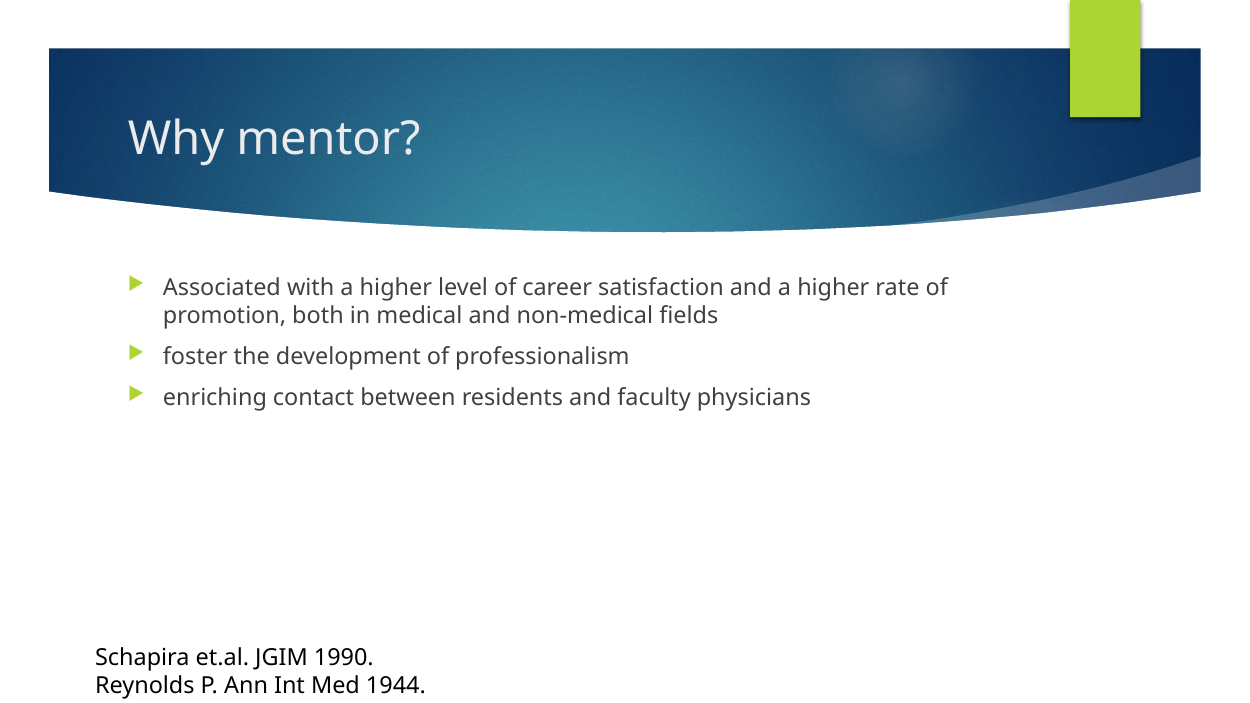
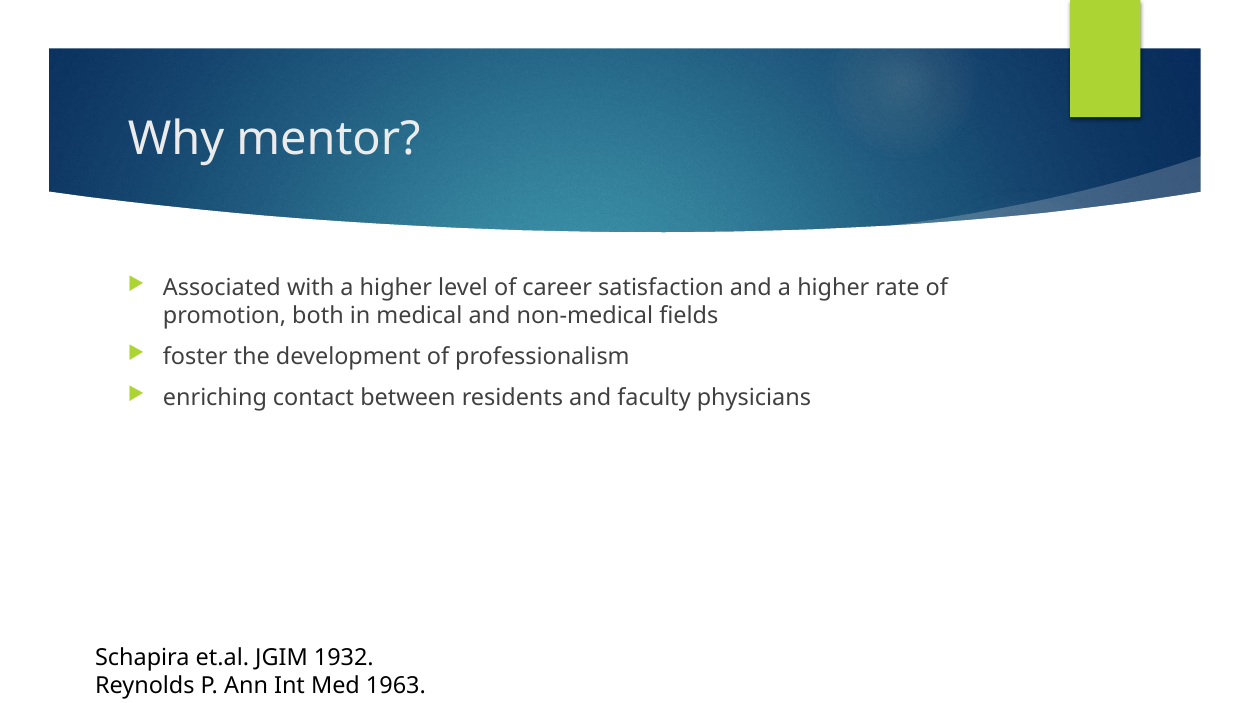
1990: 1990 -> 1932 (344, 658)
1944: 1944 -> 1963 (396, 686)
